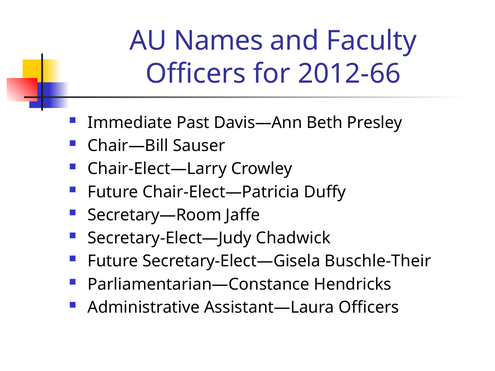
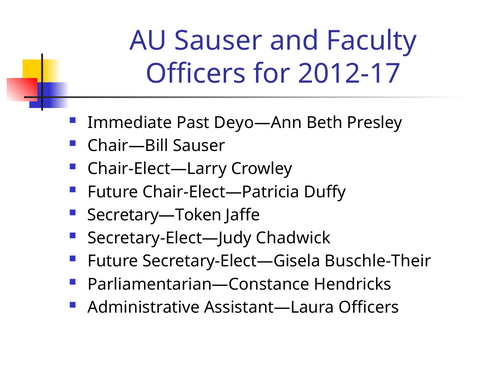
AU Names: Names -> Sauser (218, 41)
2012-66: 2012-66 -> 2012-17 (349, 74)
Davis—Ann: Davis—Ann -> Deyo—Ann (258, 123)
Secretary—Room: Secretary—Room -> Secretary—Token (155, 215)
